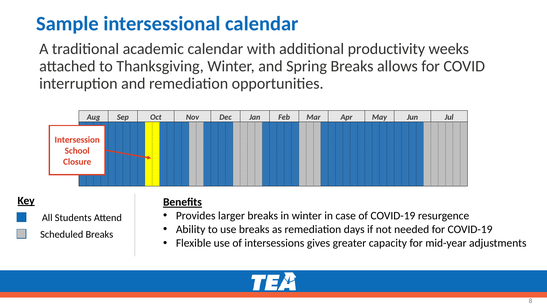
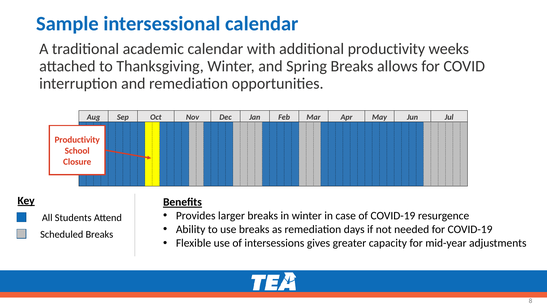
Intersession: Intersession -> Productivity (77, 140)
